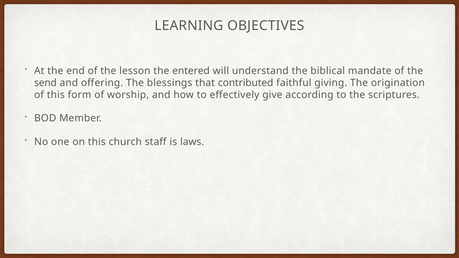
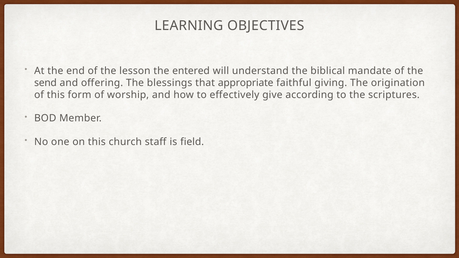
contributed: contributed -> appropriate (246, 83)
laws: laws -> field (192, 142)
